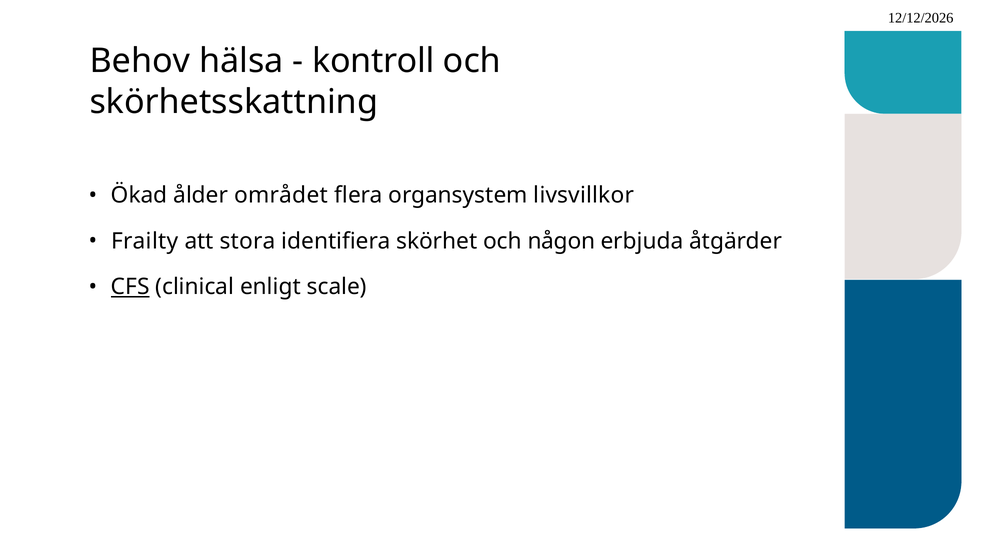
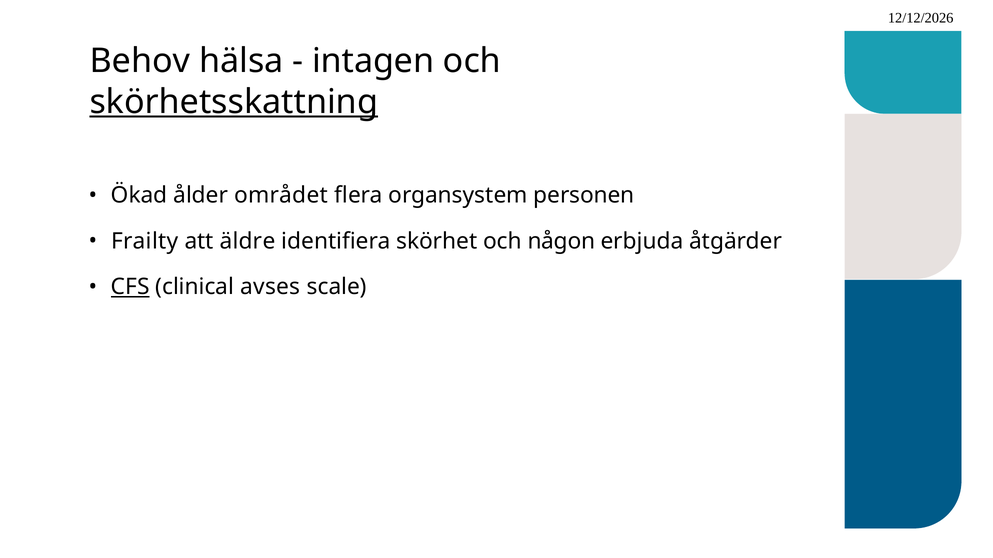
kontroll: kontroll -> intagen (373, 61)
skörhetsskattning underline: none -> present (234, 102)
livsvillkor: livsvillkor -> personen (584, 196)
stora: stora -> äldre (247, 241)
enligt: enligt -> avses (270, 287)
